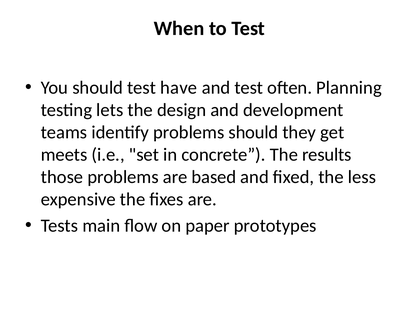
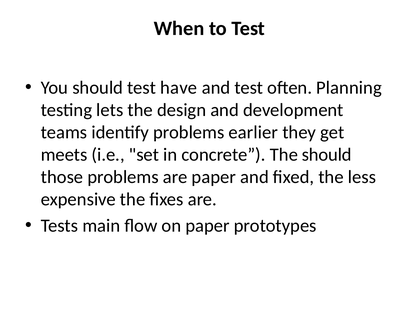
problems should: should -> earlier (253, 133)
The results: results -> should (327, 155)
are based: based -> paper (214, 177)
